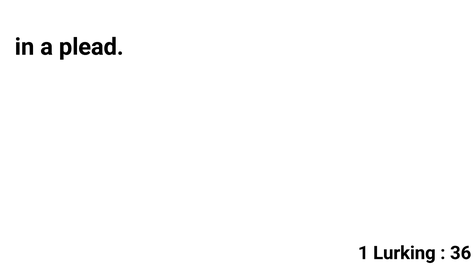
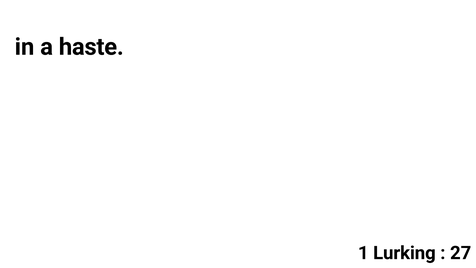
plead: plead -> haste (91, 47)
36: 36 -> 27 (461, 253)
